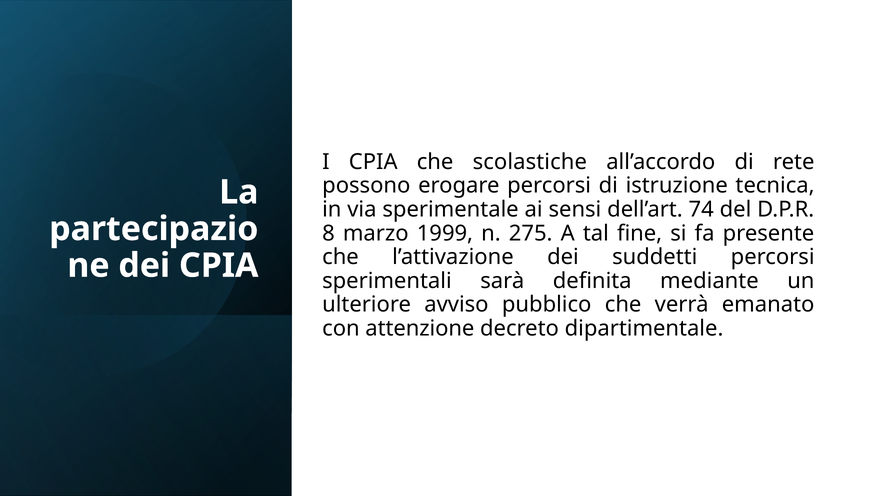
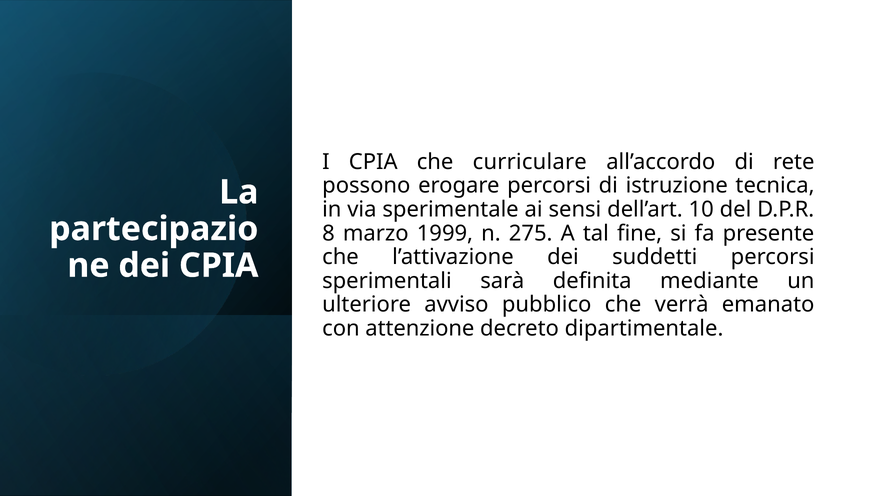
scolastiche: scolastiche -> curriculare (530, 162)
74: 74 -> 10 (701, 209)
